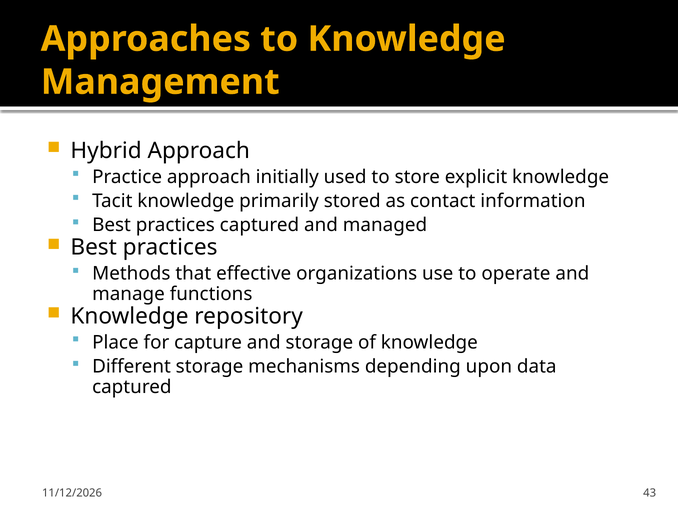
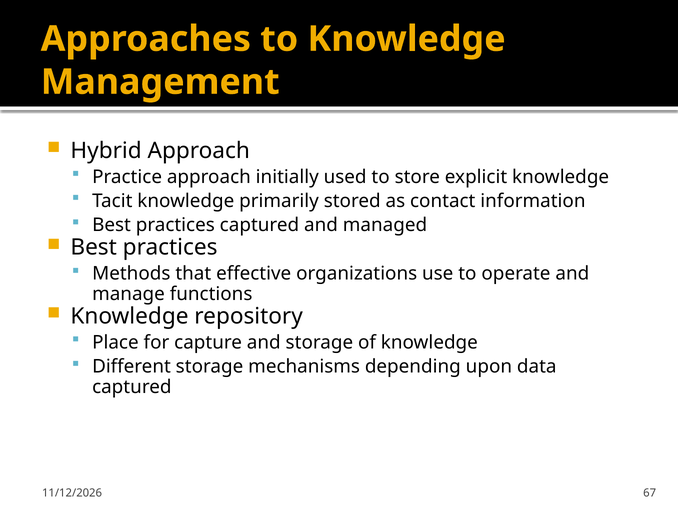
43: 43 -> 67 (650, 493)
